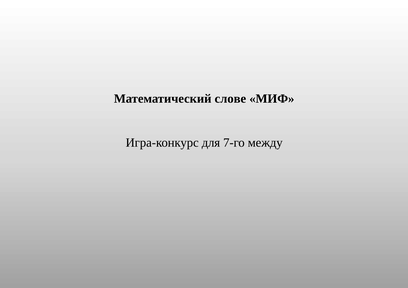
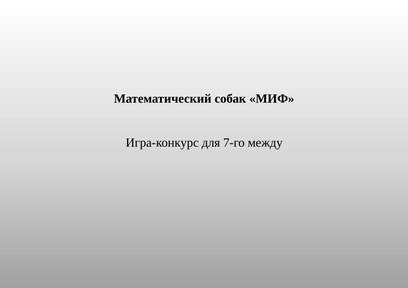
слове: слове -> собак (230, 99)
